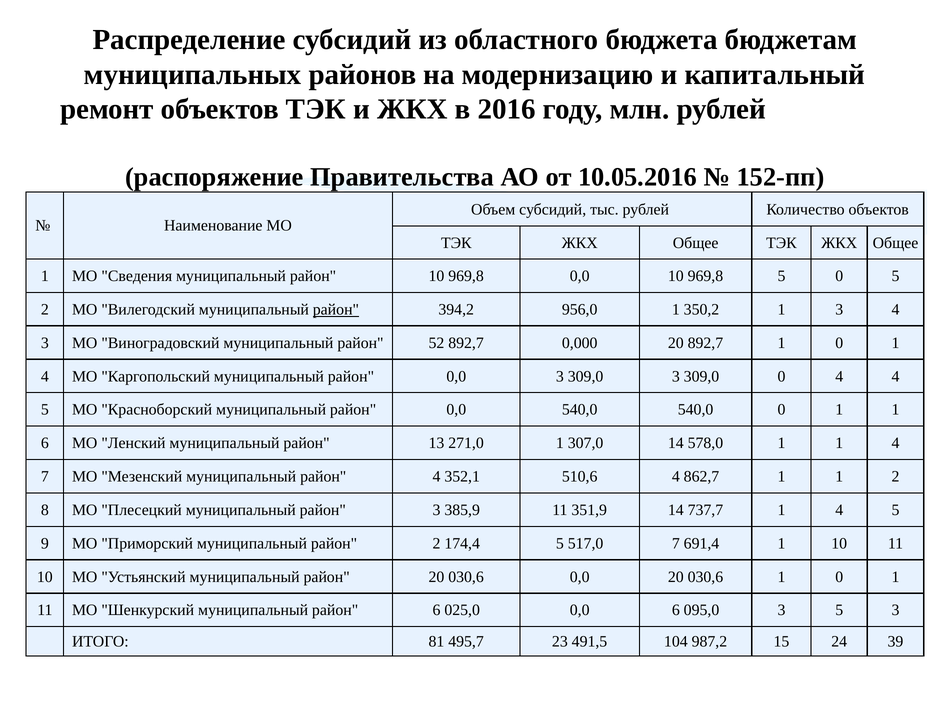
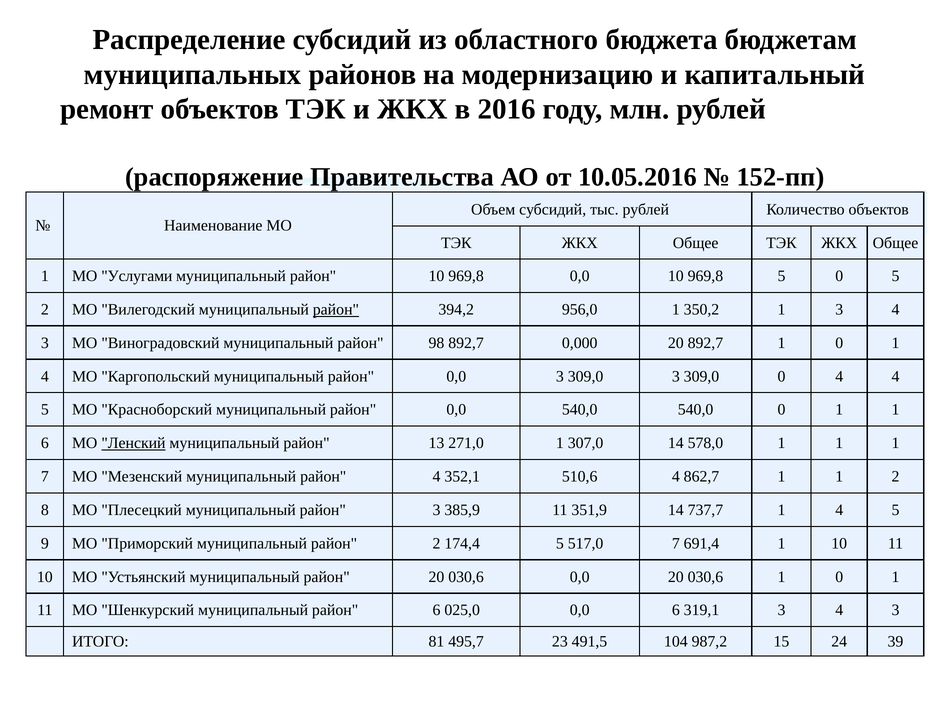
Сведения: Сведения -> Услугами (137, 276)
52: 52 -> 98 (436, 343)
Ленский underline: none -> present (134, 443)
1 1 4: 4 -> 1 (895, 443)
095,0: 095,0 -> 319,1 (702, 610)
5: 5 -> 4 (839, 610)
